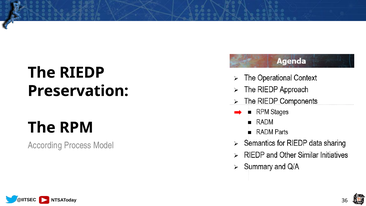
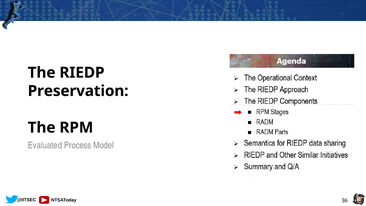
According: According -> Evaluated (45, 145)
